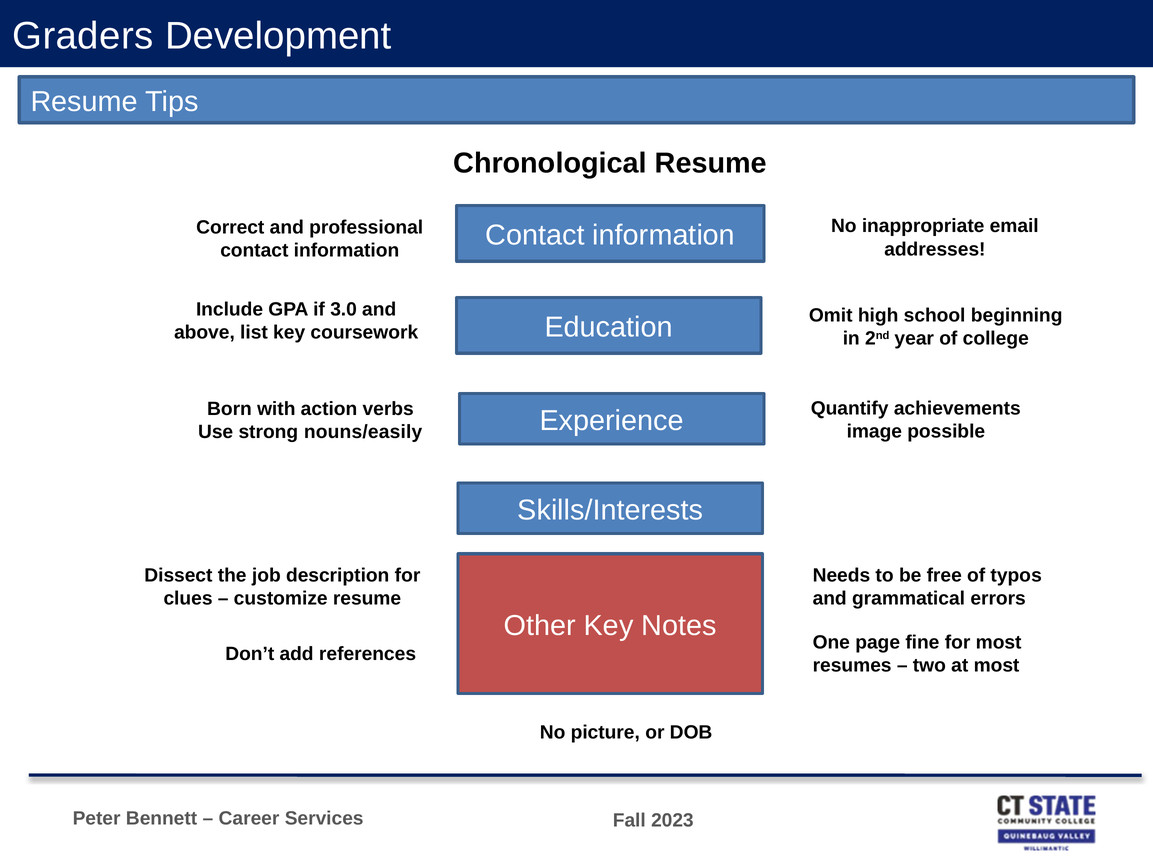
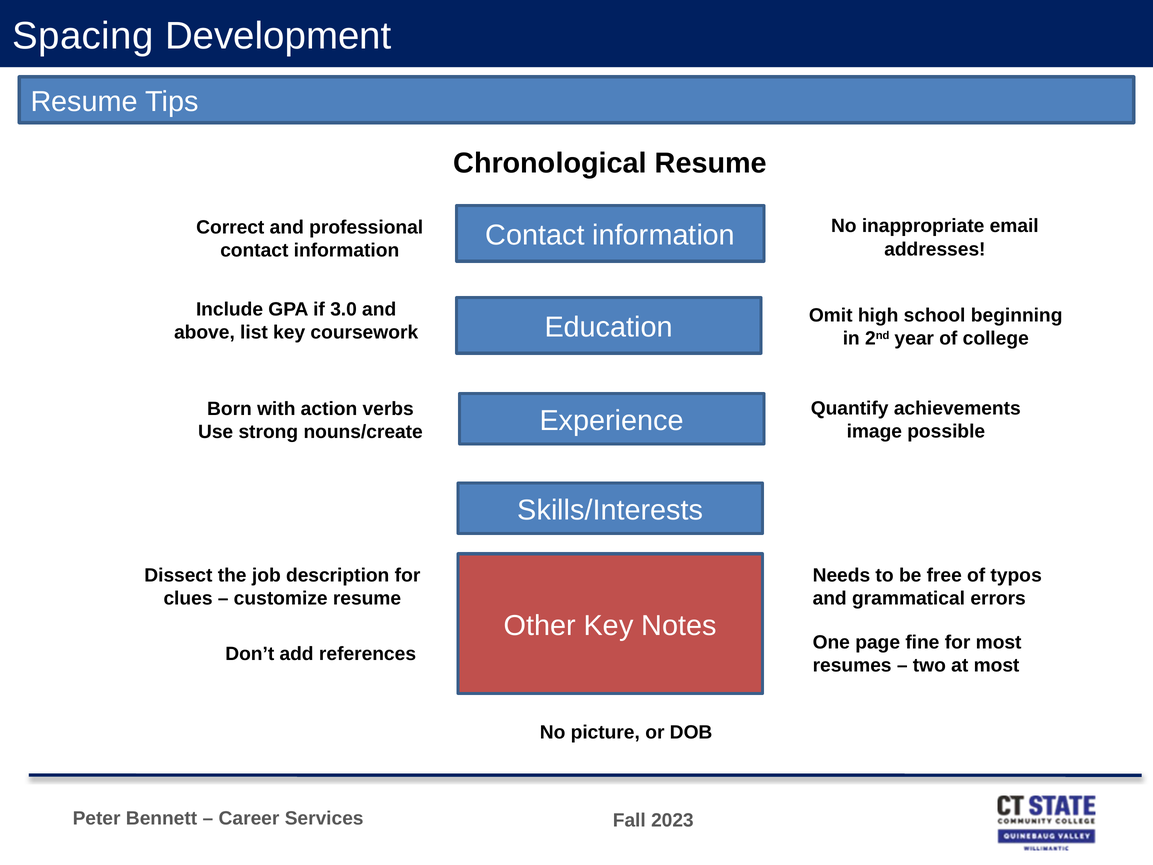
Graders: Graders -> Spacing (83, 36)
nouns/easily: nouns/easily -> nouns/create (363, 432)
